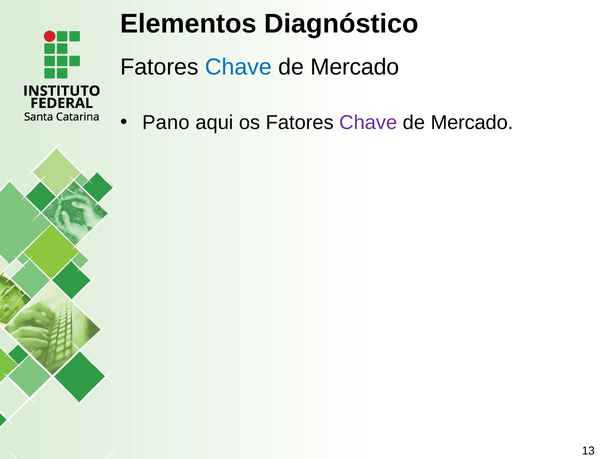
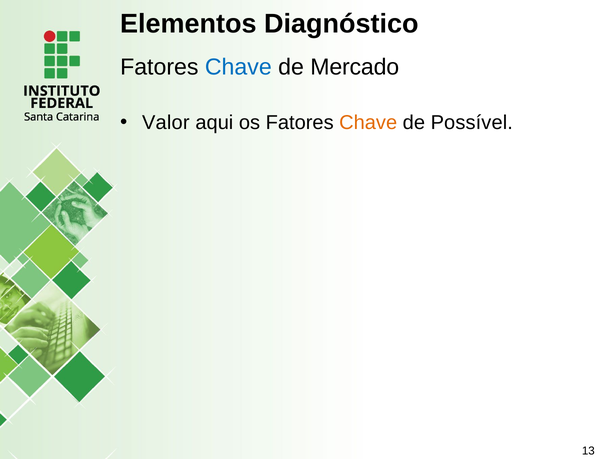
Pano: Pano -> Valor (166, 123)
Chave colour: purple -> orange (368, 123)
Mercado: Mercado -> Possível (472, 123)
